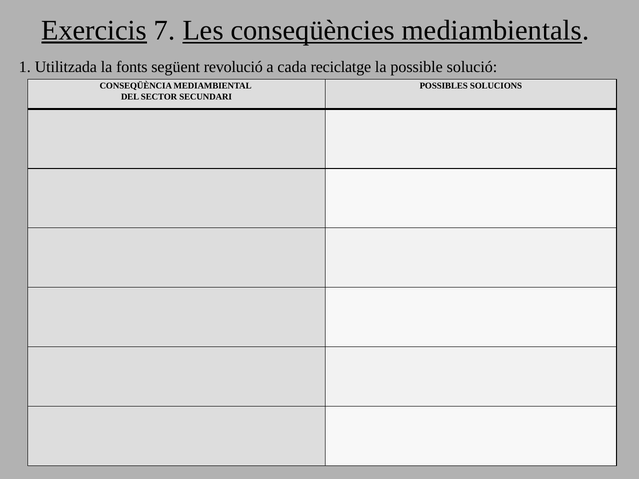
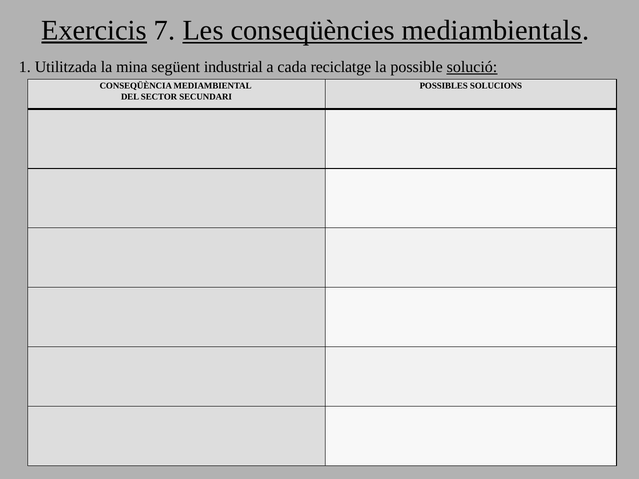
fonts: fonts -> mina (132, 67)
revolució: revolució -> industrial (233, 67)
solució underline: none -> present (472, 67)
